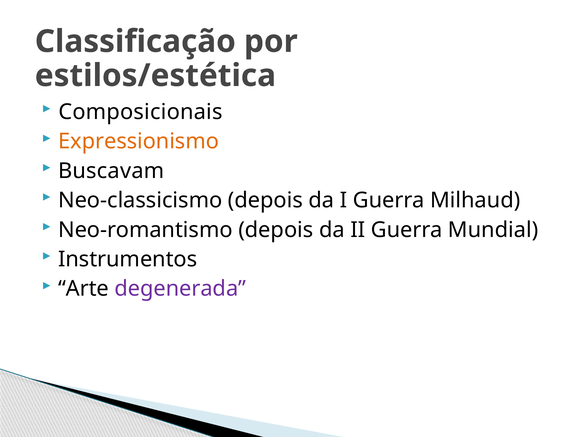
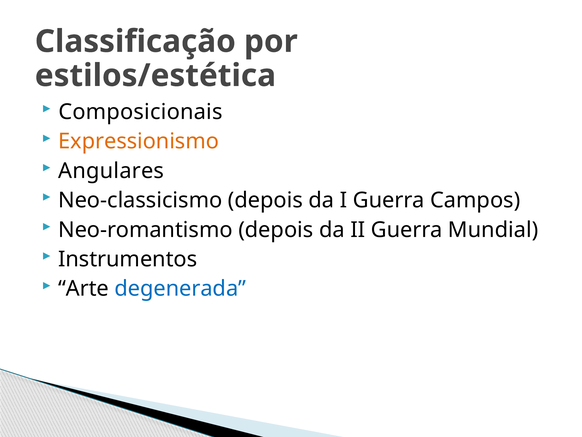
Buscavam: Buscavam -> Angulares (111, 171)
Milhaud: Milhaud -> Campos (475, 200)
degenerada colour: purple -> blue (180, 288)
